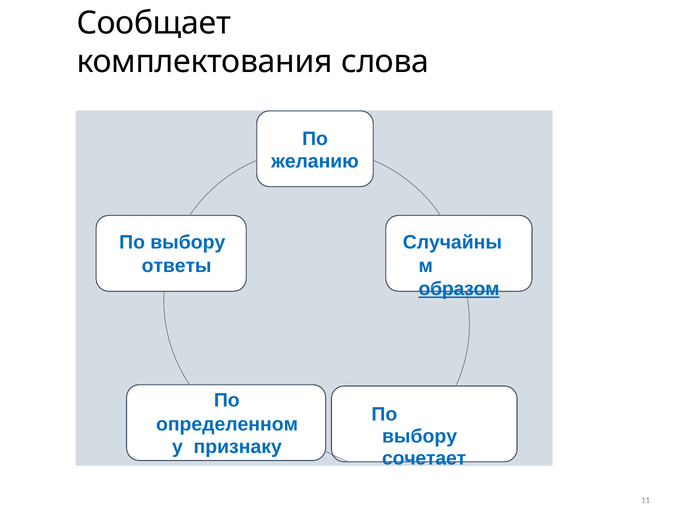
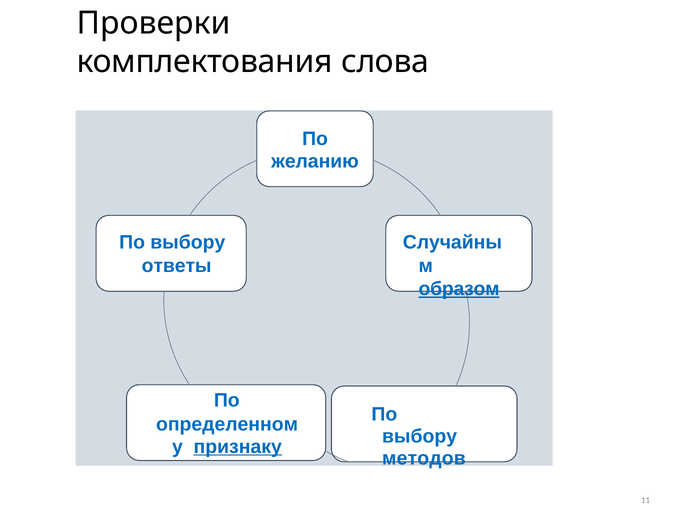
Сообщает: Сообщает -> Проверки (154, 23)
признаку underline: none -> present (238, 446)
сочетает: сочетает -> методов (424, 458)
